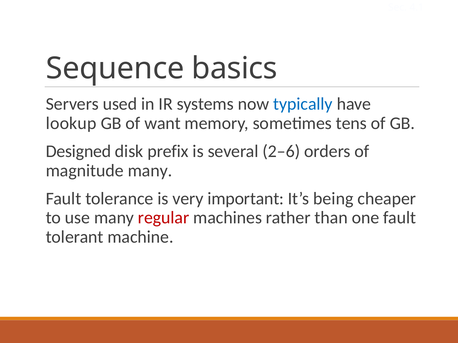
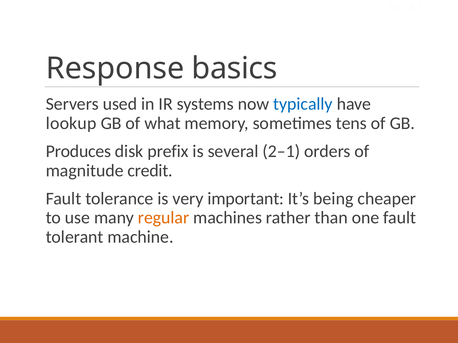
Sequence: Sequence -> Response (115, 68)
want: want -> what (163, 123)
Designed: Designed -> Produces (78, 152)
2–6: 2–6 -> 2–1 (281, 152)
magnitude many: many -> credit (150, 171)
regular colour: red -> orange (164, 218)
